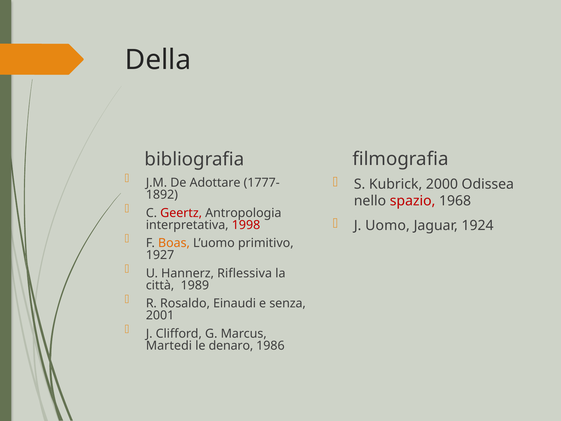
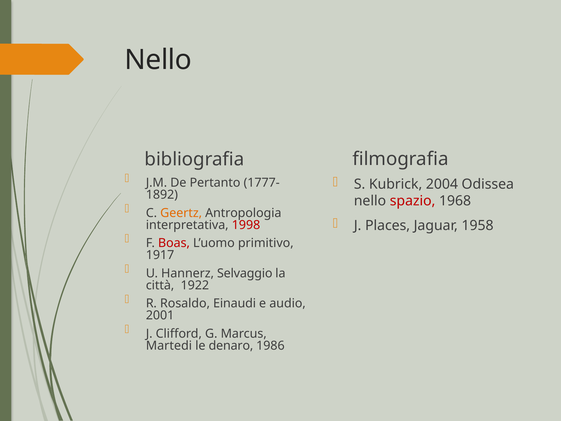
Della: Della -> Nello (158, 60)
Adottare: Adottare -> Pertanto (215, 183)
2000: 2000 -> 2004 (442, 184)
Geertz colour: red -> orange (181, 213)
Uomo: Uomo -> Places (388, 225)
1924: 1924 -> 1958 (478, 225)
Boas colour: orange -> red (174, 243)
1927: 1927 -> 1917 (160, 255)
Riflessiva: Riflessiva -> Selvaggio (245, 273)
1989: 1989 -> 1922 (195, 285)
senza: senza -> audio (288, 303)
